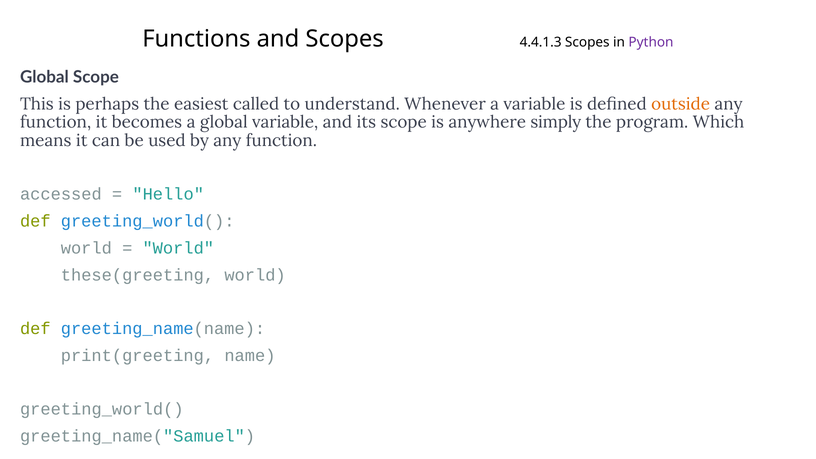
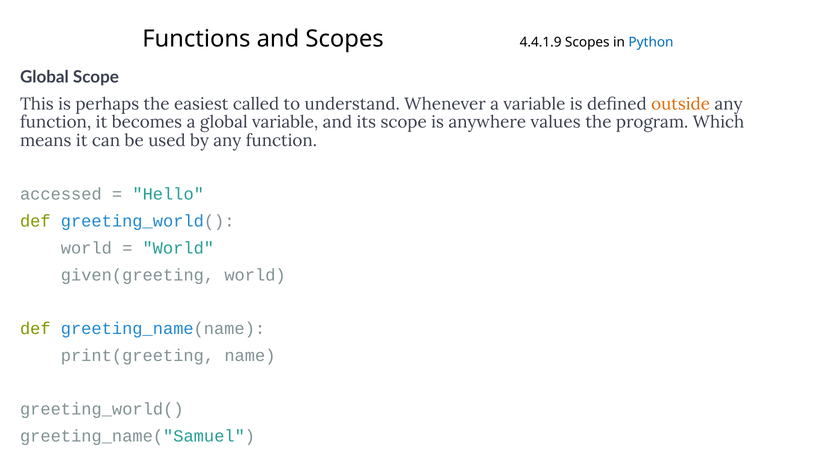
4.4.1.3: 4.4.1.3 -> 4.4.1.9 (541, 42)
Python colour: purple -> blue (651, 42)
simply: simply -> values (556, 122)
these(greeting: these(greeting -> given(greeting (137, 275)
